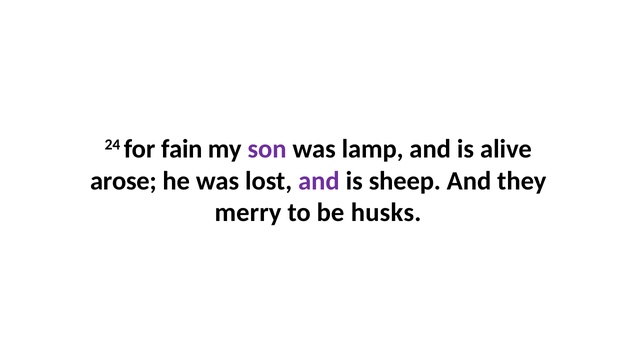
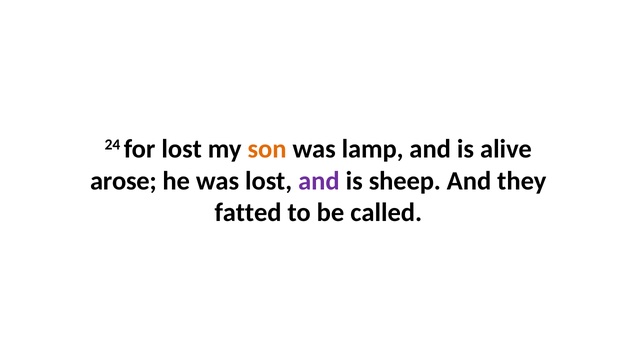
for fain: fain -> lost (182, 149)
son colour: purple -> orange (267, 149)
merry: merry -> fatted (248, 213)
husks: husks -> called (386, 213)
